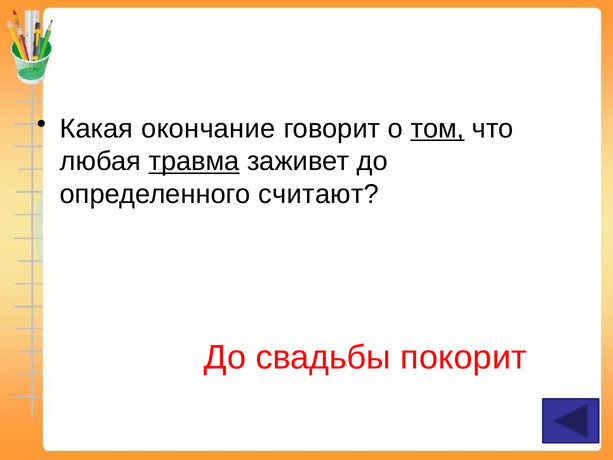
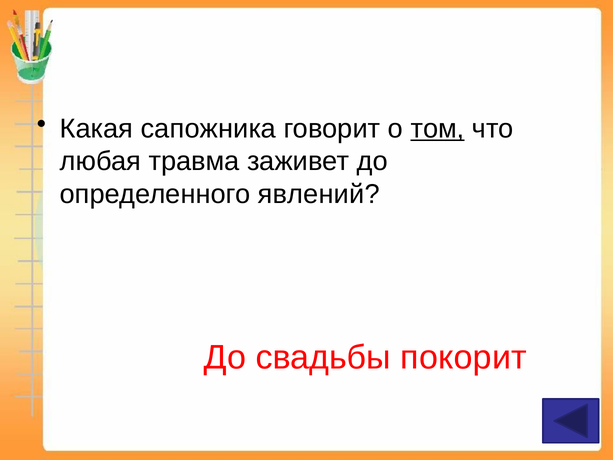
окончание: окончание -> сапожника (208, 129)
травма underline: present -> none (194, 161)
считают: считают -> явлений (319, 194)
